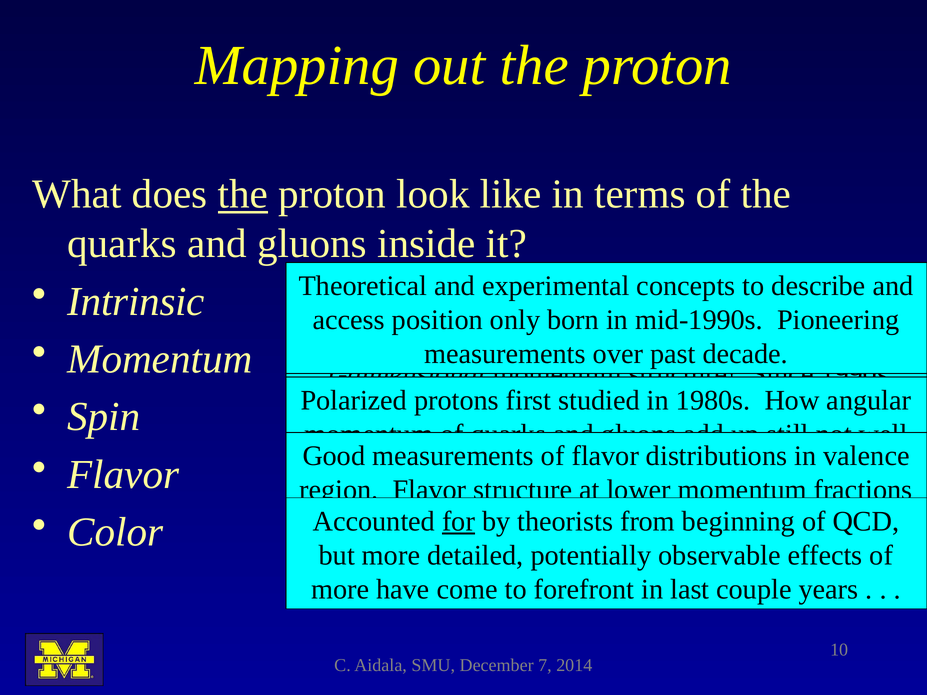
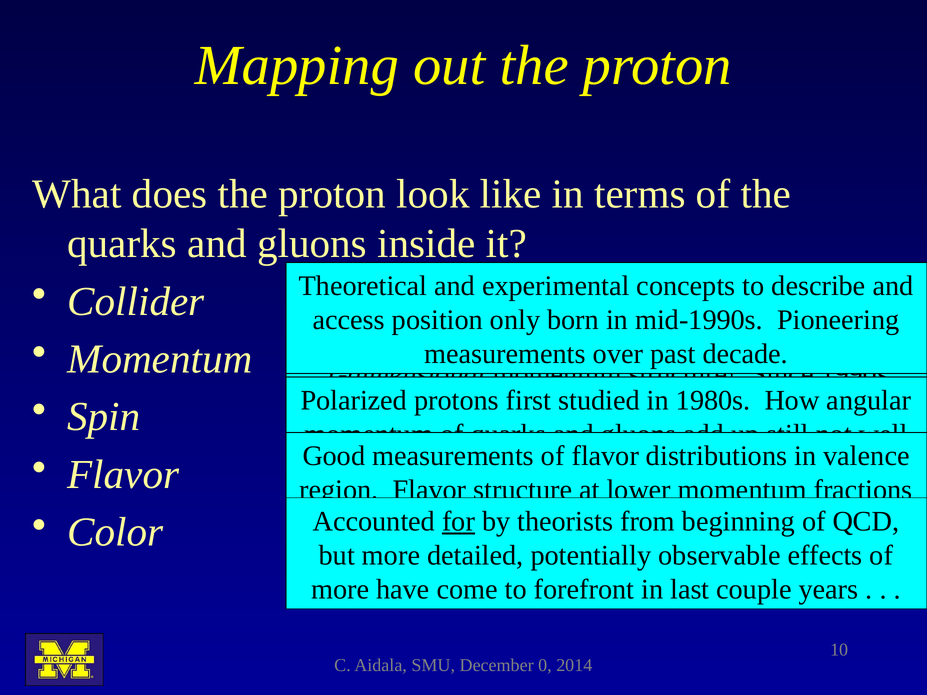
the underline: present -> none (243, 194)
Intrinsic: Intrinsic -> Collider (136, 302)
7: 7 -> 0 (545, 666)
